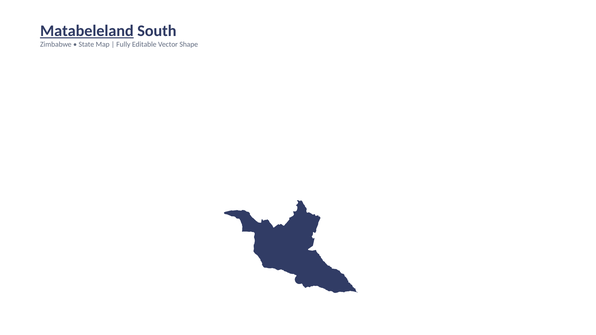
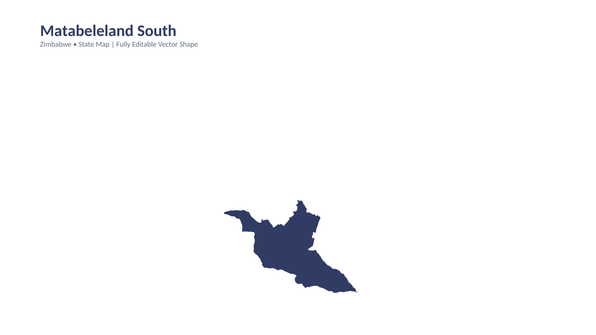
Matabeleland underline: present -> none (87, 31)
